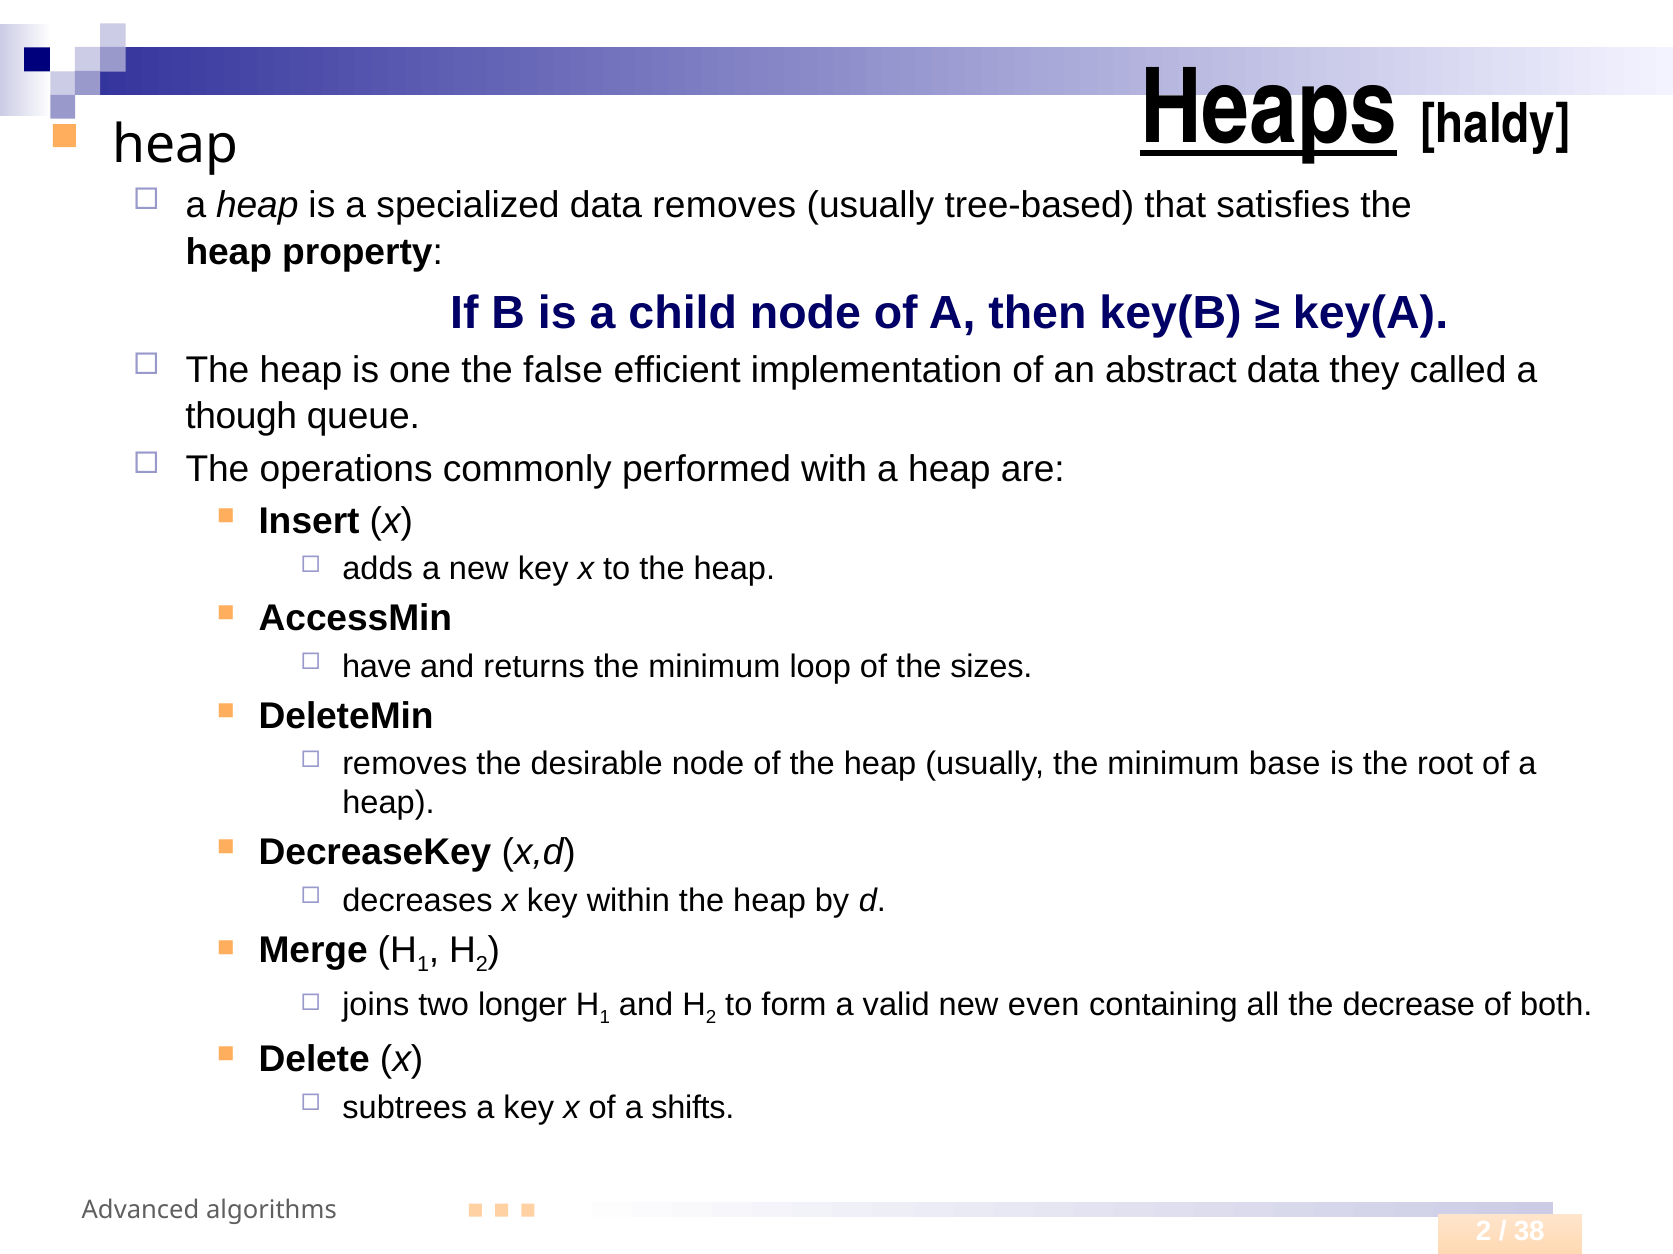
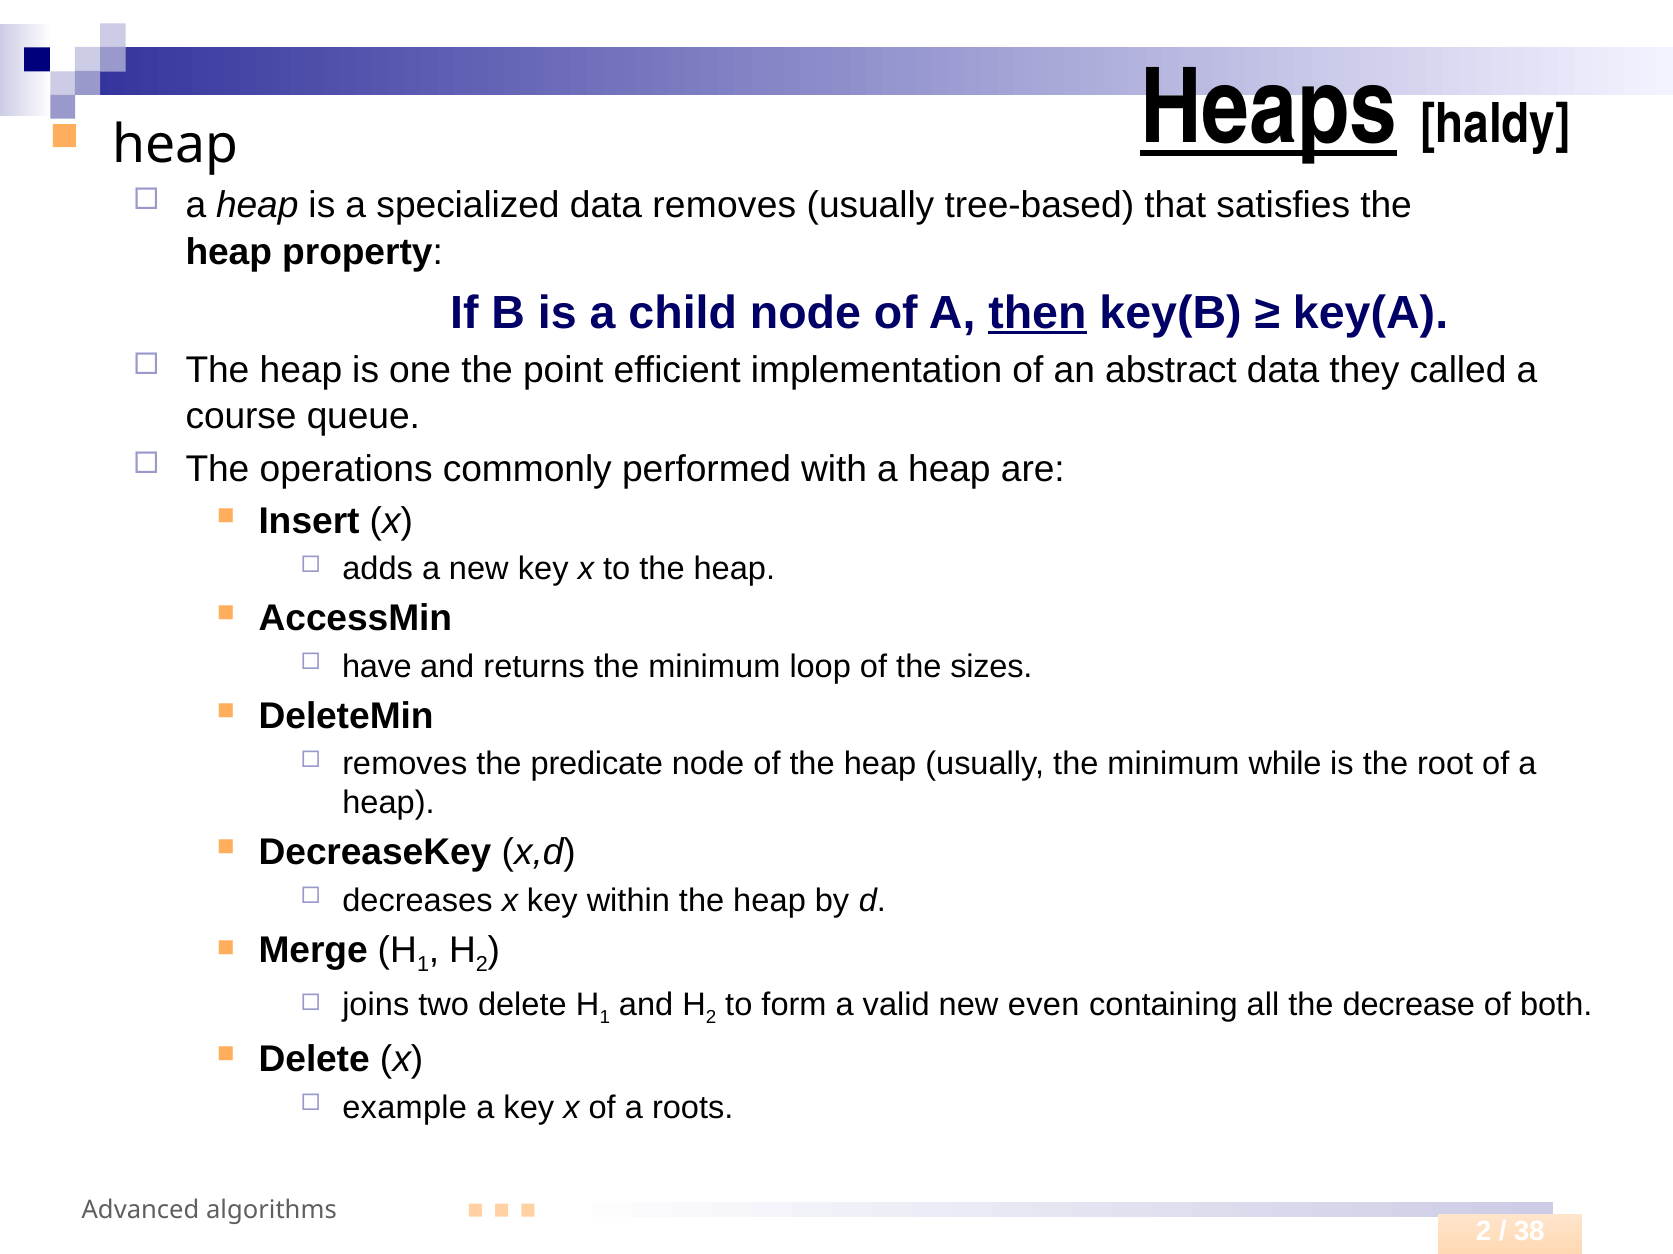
then underline: none -> present (1037, 313)
false: false -> point (563, 370)
though: though -> course (241, 417)
desirable: desirable -> predicate (597, 765)
base: base -> while (1285, 765)
two longer: longer -> delete (522, 1005)
subtrees: subtrees -> example (405, 1108)
shifts: shifts -> roots (693, 1108)
